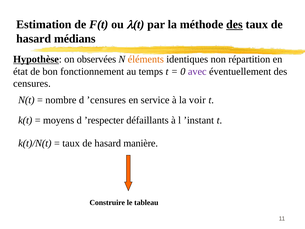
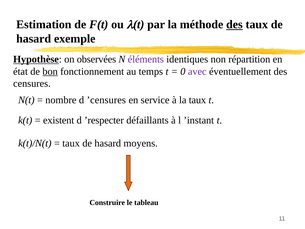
médians: médians -> exemple (75, 39)
éléments colour: orange -> purple (146, 59)
bon underline: none -> present (50, 71)
la voir: voir -> taux (197, 100)
moyens: moyens -> existent (59, 120)
manière: manière -> moyens (141, 143)
